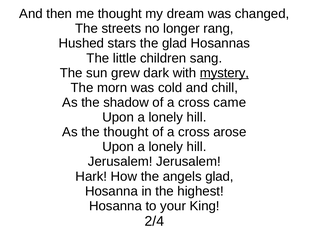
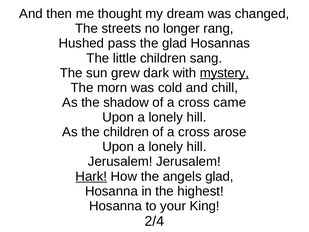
stars: stars -> pass (122, 43)
the thought: thought -> children (126, 132)
Hark underline: none -> present (91, 176)
